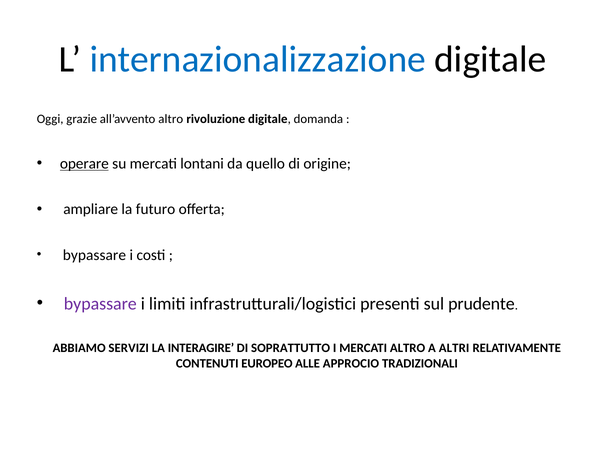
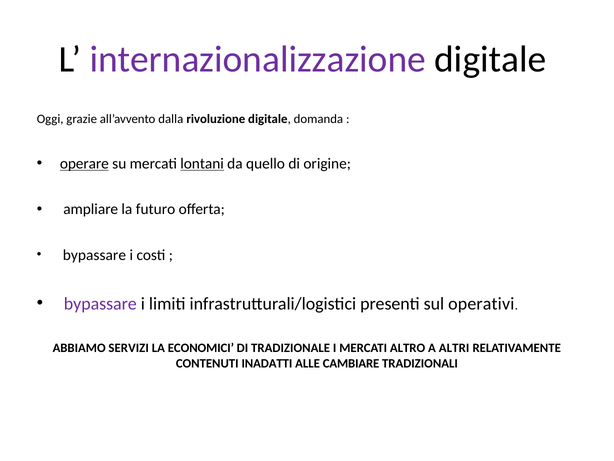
internazionalizzazione colour: blue -> purple (258, 59)
all’avvento altro: altro -> dalla (171, 119)
lontani underline: none -> present (202, 163)
prudente: prudente -> operativi (481, 303)
INTERAGIRE: INTERAGIRE -> ECONOMICI (201, 348)
SOPRATTUTTO: SOPRATTUTTO -> TRADIZIONALE (291, 348)
EUROPEO: EUROPEO -> INADATTI (267, 363)
APPROCIO: APPROCIO -> CAMBIARE (351, 363)
